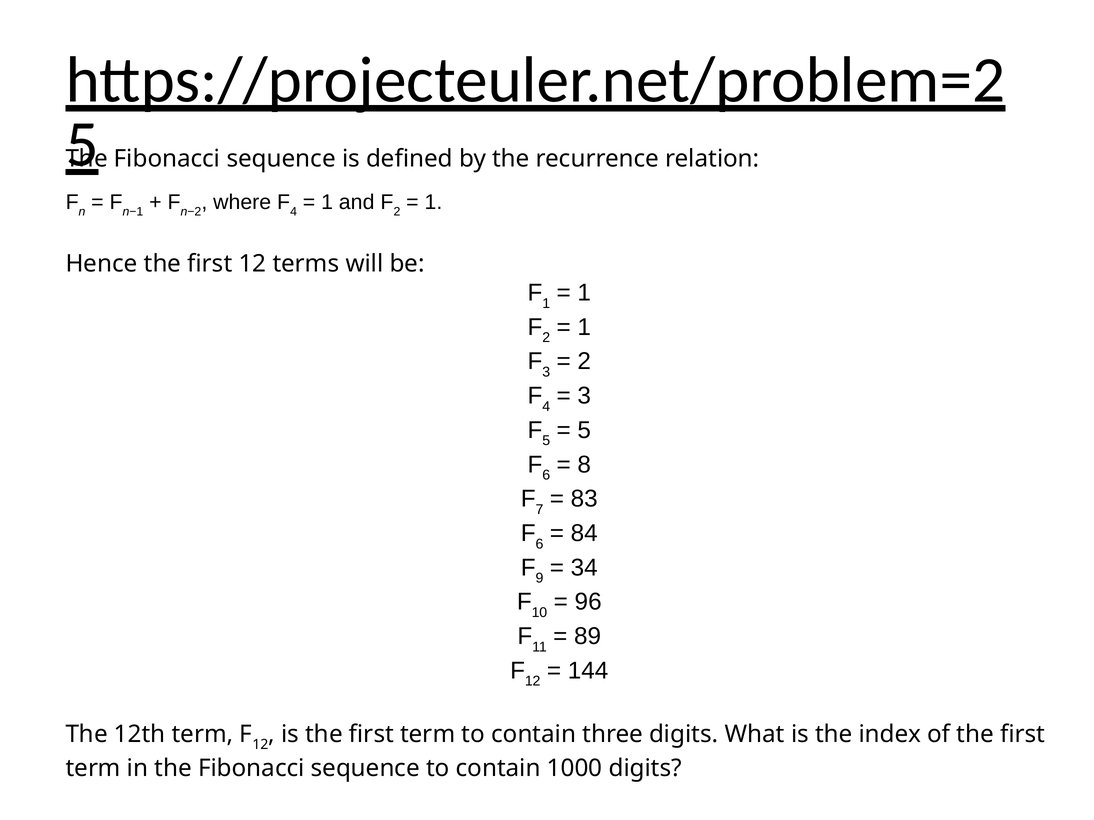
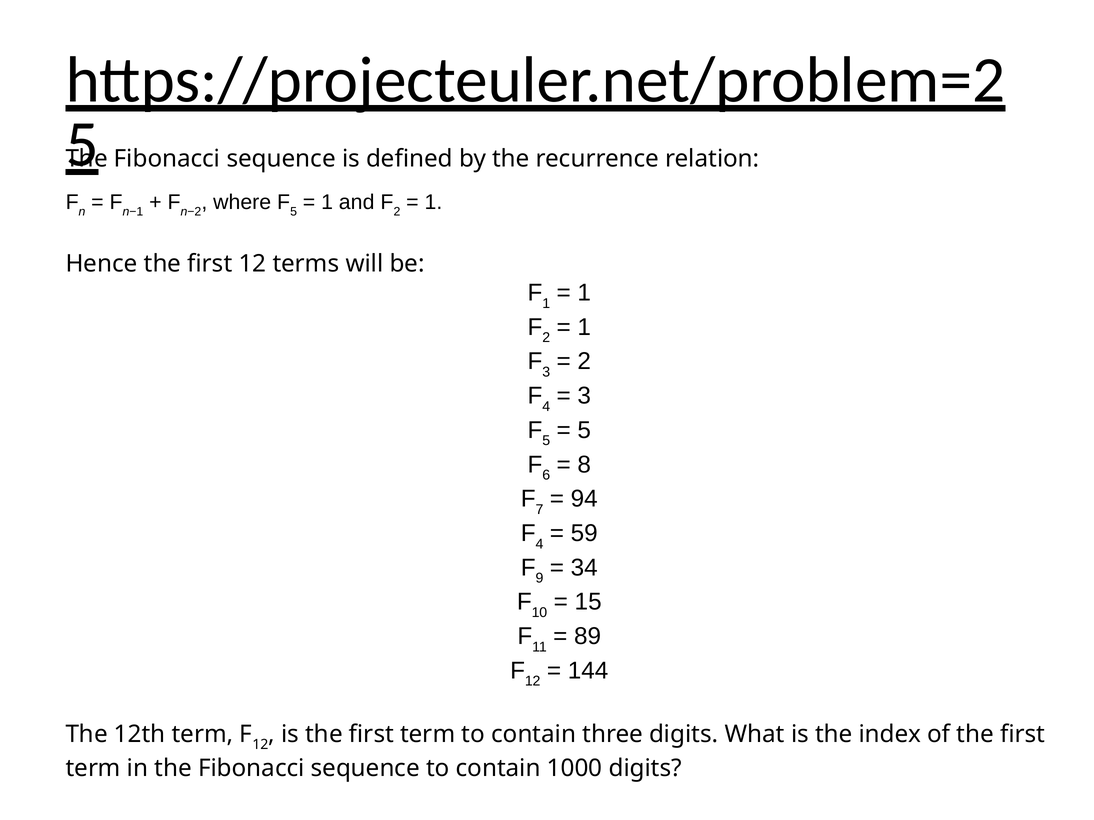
4: 4 -> 5 (294, 212)
83: 83 -> 94 (584, 499)
6: 6 -> 4 (539, 544)
84: 84 -> 59 (584, 534)
96: 96 -> 15 (588, 602)
